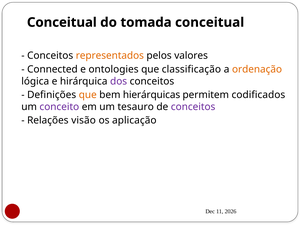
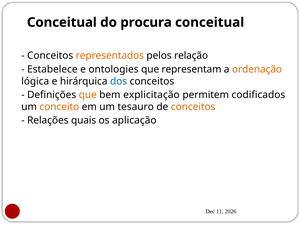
tomada: tomada -> procura (146, 22)
valores: valores -> relação (191, 56)
Connected: Connected -> Estabelece (52, 69)
classificação: classificação -> representam (192, 69)
dos colour: purple -> blue (119, 81)
hierárquicas: hierárquicas -> explicitação (151, 95)
conceito colour: purple -> orange (59, 107)
conceitos colour: purple -> orange (193, 107)
visão: visão -> quais (84, 120)
